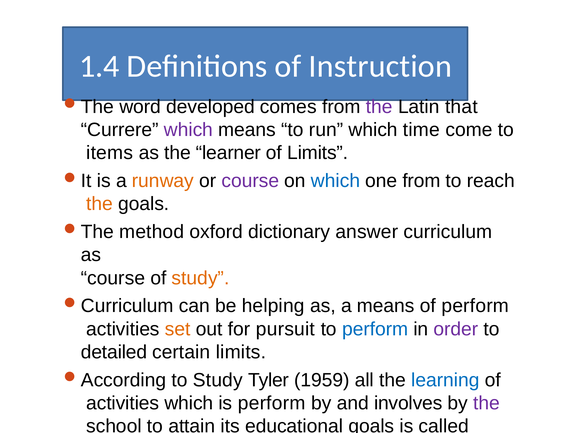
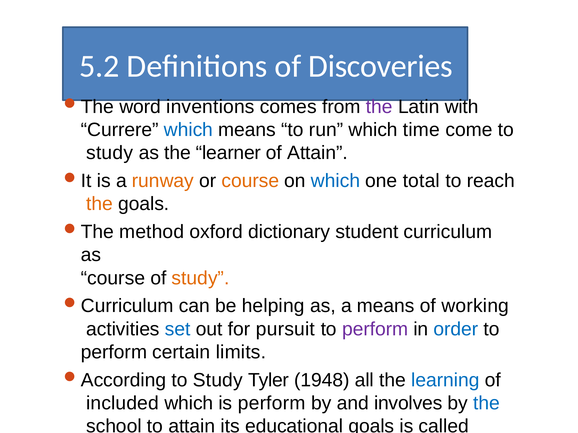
1.4: 1.4 -> 5.2 (99, 66)
Instruction: Instruction -> Discoveries (380, 66)
developed: developed -> inventions (210, 107)
that: that -> with (462, 107)
which colour: purple -> blue (188, 130)
items: items -> study (110, 153)
of Limits: Limits -> Attain (318, 153)
course colour: purple -> orange (250, 181)
one from: from -> total (421, 181)
answer: answer -> student (367, 232)
of perform: perform -> working (475, 306)
set colour: orange -> blue (178, 329)
perform colour: blue -> purple (375, 329)
order colour: purple -> blue (456, 329)
detailed: detailed -> perform (114, 353)
1959: 1959 -> 1948 (322, 381)
activities: activities -> included (123, 404)
the colour: purple -> blue (486, 404)
